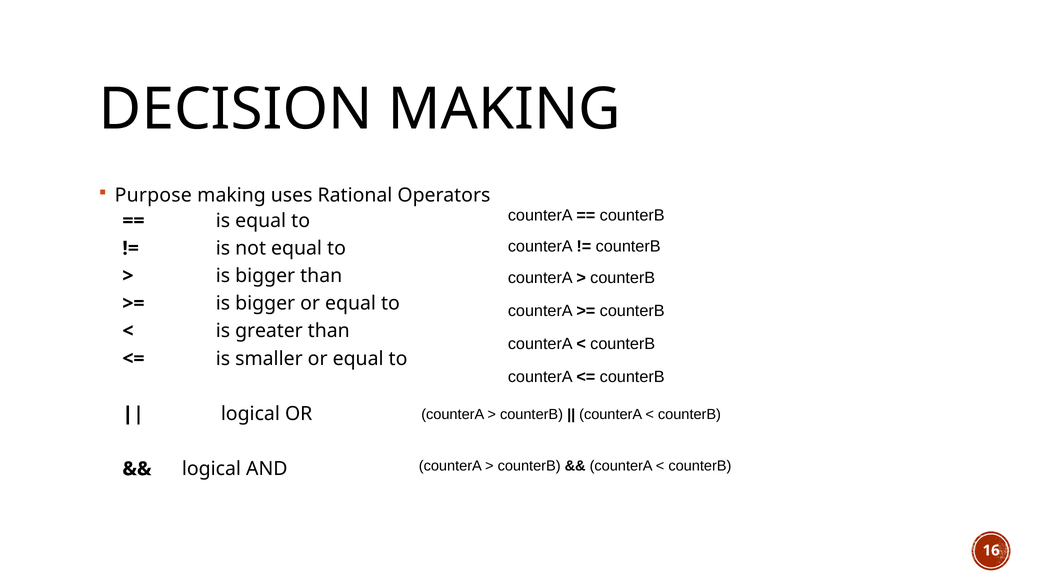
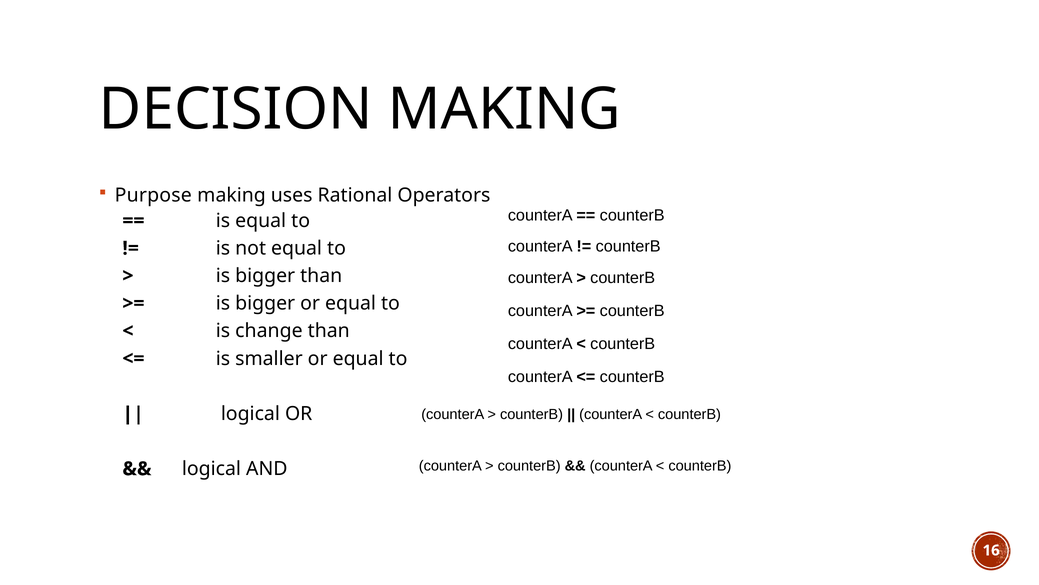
greater: greater -> change (269, 331)
